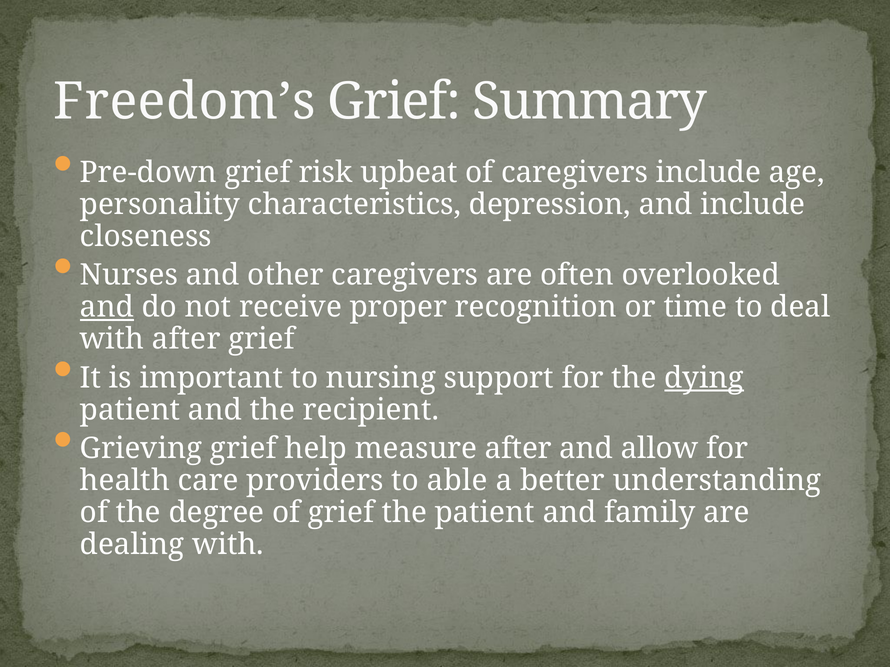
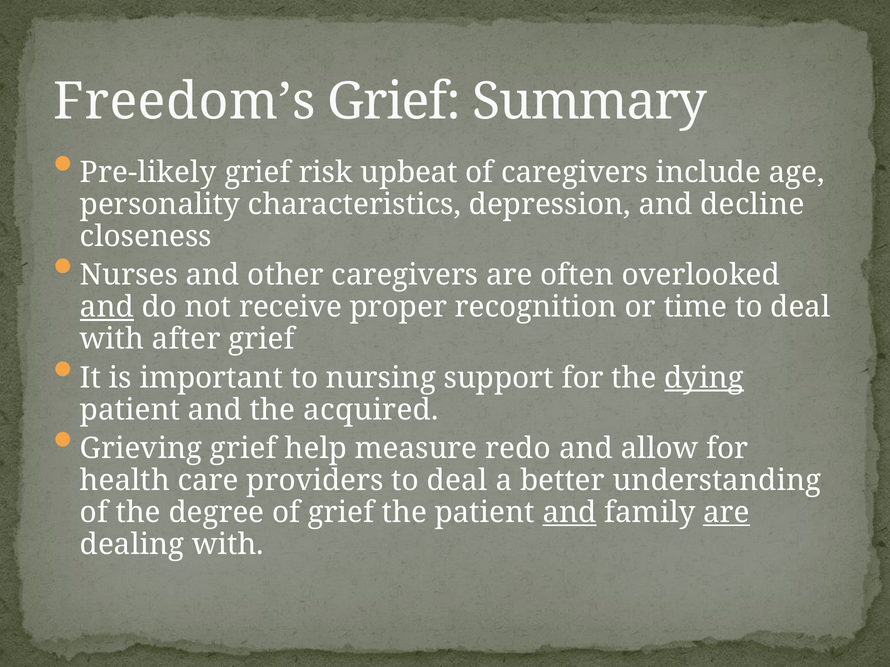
Pre-down: Pre-down -> Pre-likely (148, 173)
and include: include -> decline (752, 205)
recipient: recipient -> acquired (371, 410)
measure after: after -> redo (518, 449)
providers to able: able -> deal (457, 481)
and underline: none -> present (570, 513)
are underline: none -> present (726, 513)
